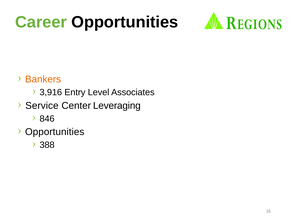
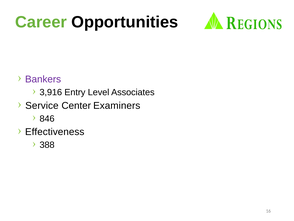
Bankers colour: orange -> purple (43, 79)
Leveraging: Leveraging -> Examiners (117, 105)
Opportunities: Opportunities -> Effectiveness (55, 132)
